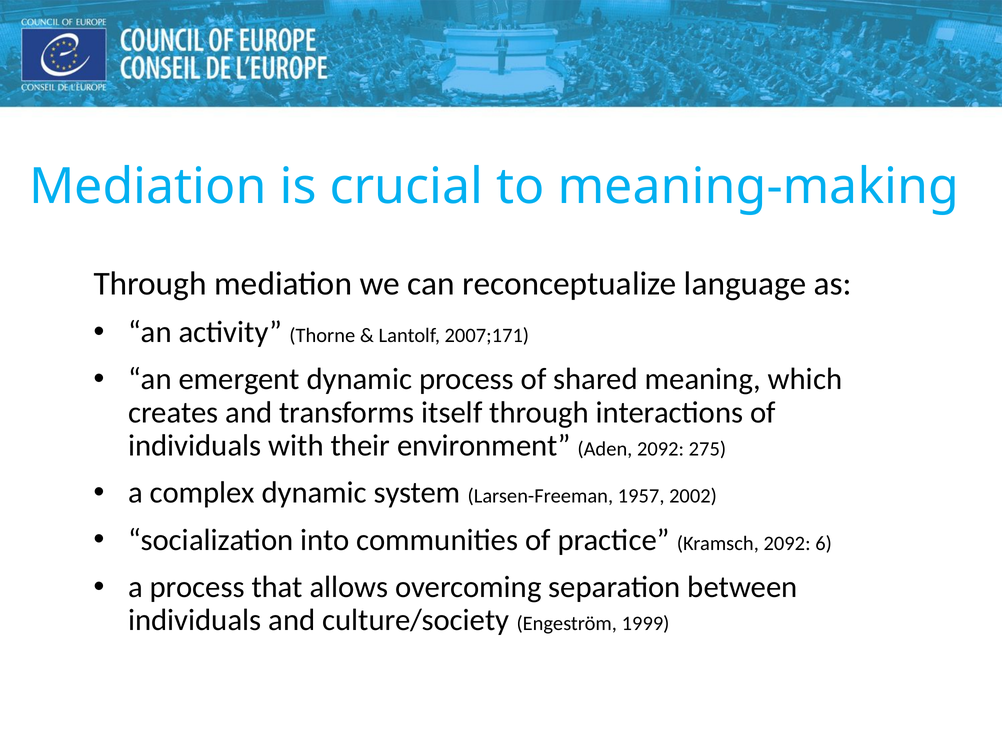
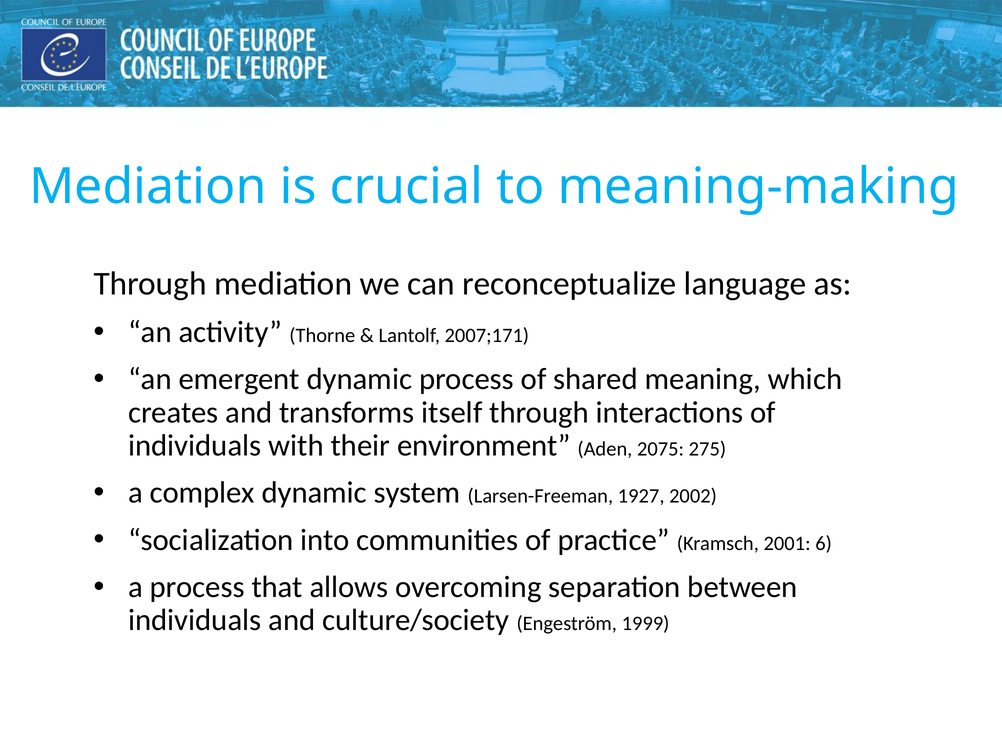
Aden 2092: 2092 -> 2075 (661, 449)
1957: 1957 -> 1927 (641, 497)
Kramsch 2092: 2092 -> 2001 (787, 544)
